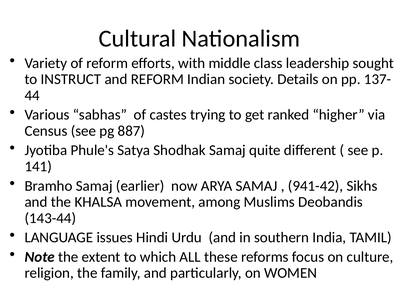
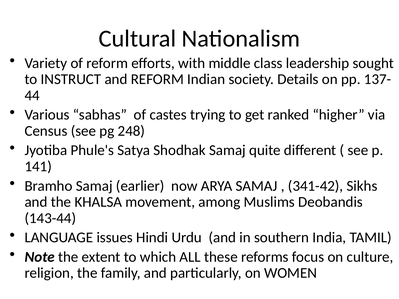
887: 887 -> 248 (131, 131)
941-42: 941-42 -> 341-42 (316, 186)
